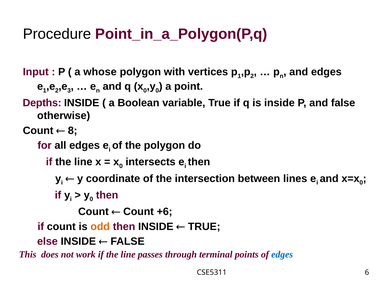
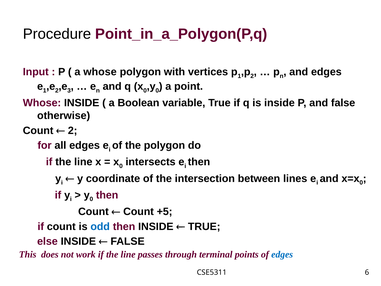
Depths: Depths -> Whose (42, 103)
8: 8 -> 2 (73, 130)
+6: +6 -> +5 (165, 211)
odd colour: orange -> blue (100, 226)
